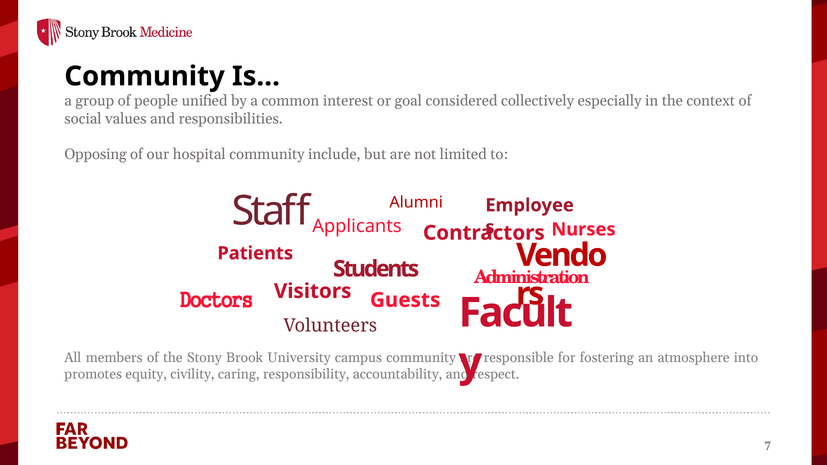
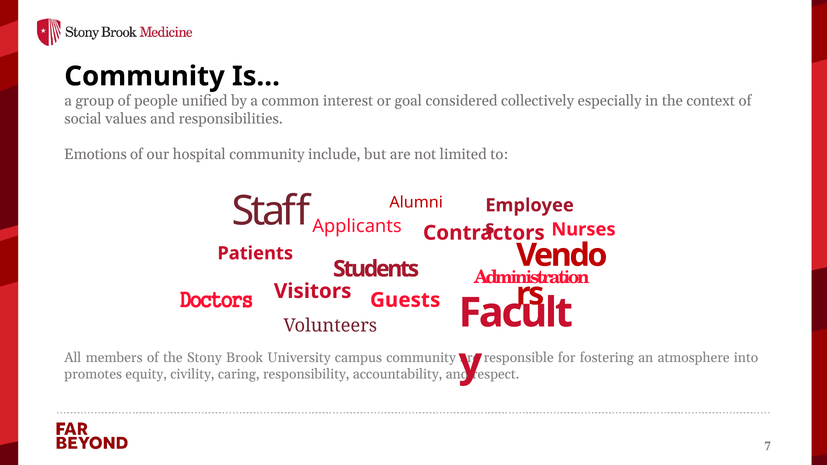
Opposing: Opposing -> Emotions (95, 154)
